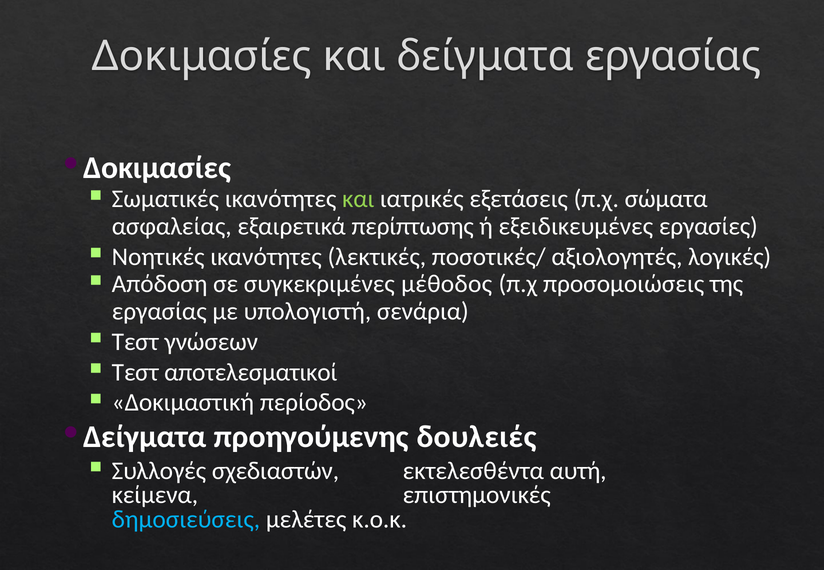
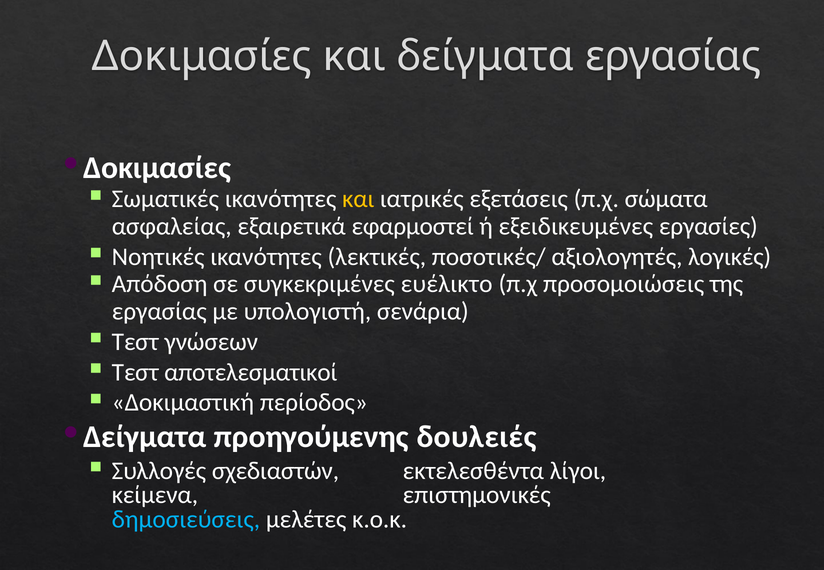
και colour: light green -> yellow (358, 199)
περίπτωσης: περίπτωσης -> εφαρμοστεί (413, 226)
μέθοδος: μέθοδος -> ευέλικτο (447, 284)
αυτή: αυτή -> λίγοι (578, 471)
